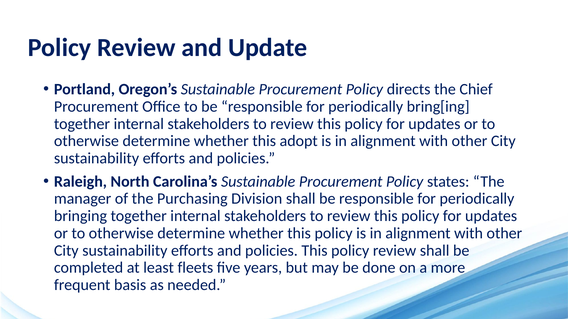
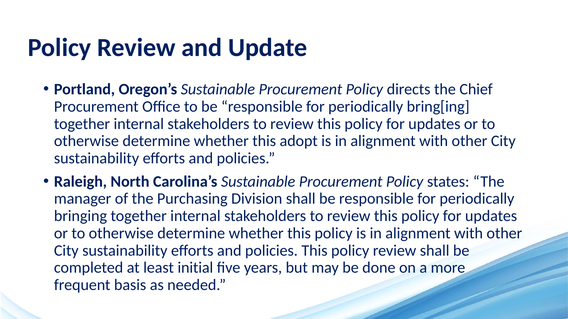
fleets: fleets -> initial (195, 268)
